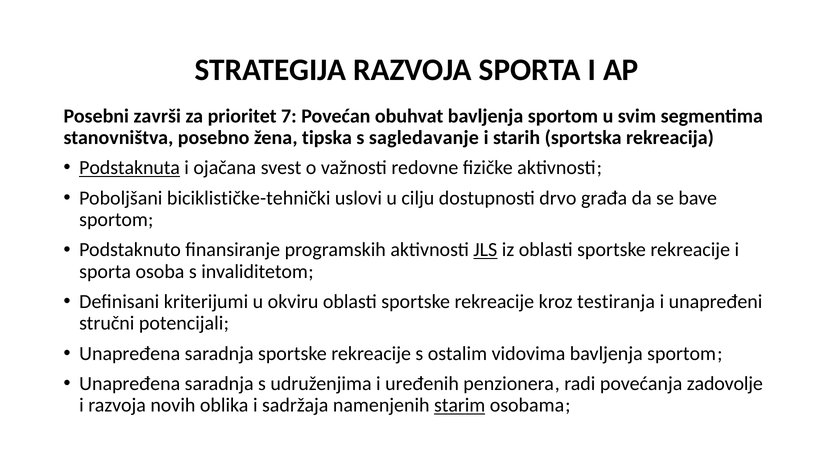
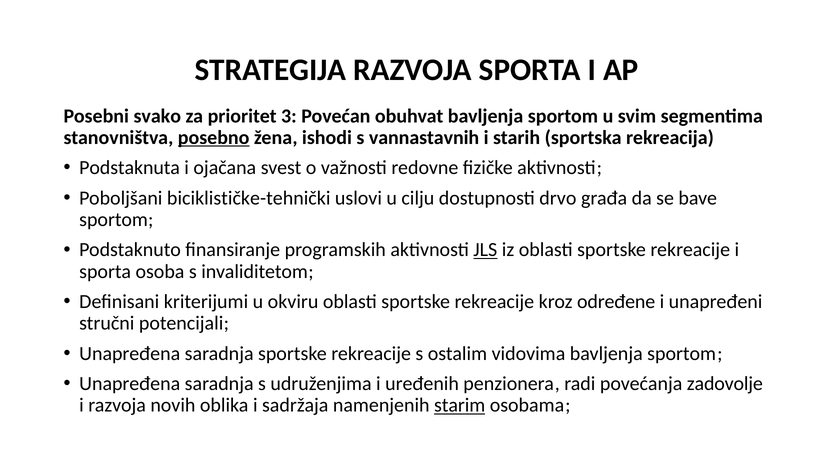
završi: završi -> svako (157, 116)
7: 7 -> 3 (289, 116)
posebno underline: none -> present (214, 138)
tipska: tipska -> ishodi (327, 138)
sagledavanje: sagledavanje -> vannastavnih (424, 138)
Podstaknuta underline: present -> none (130, 168)
testiranja: testiranja -> određene (616, 302)
